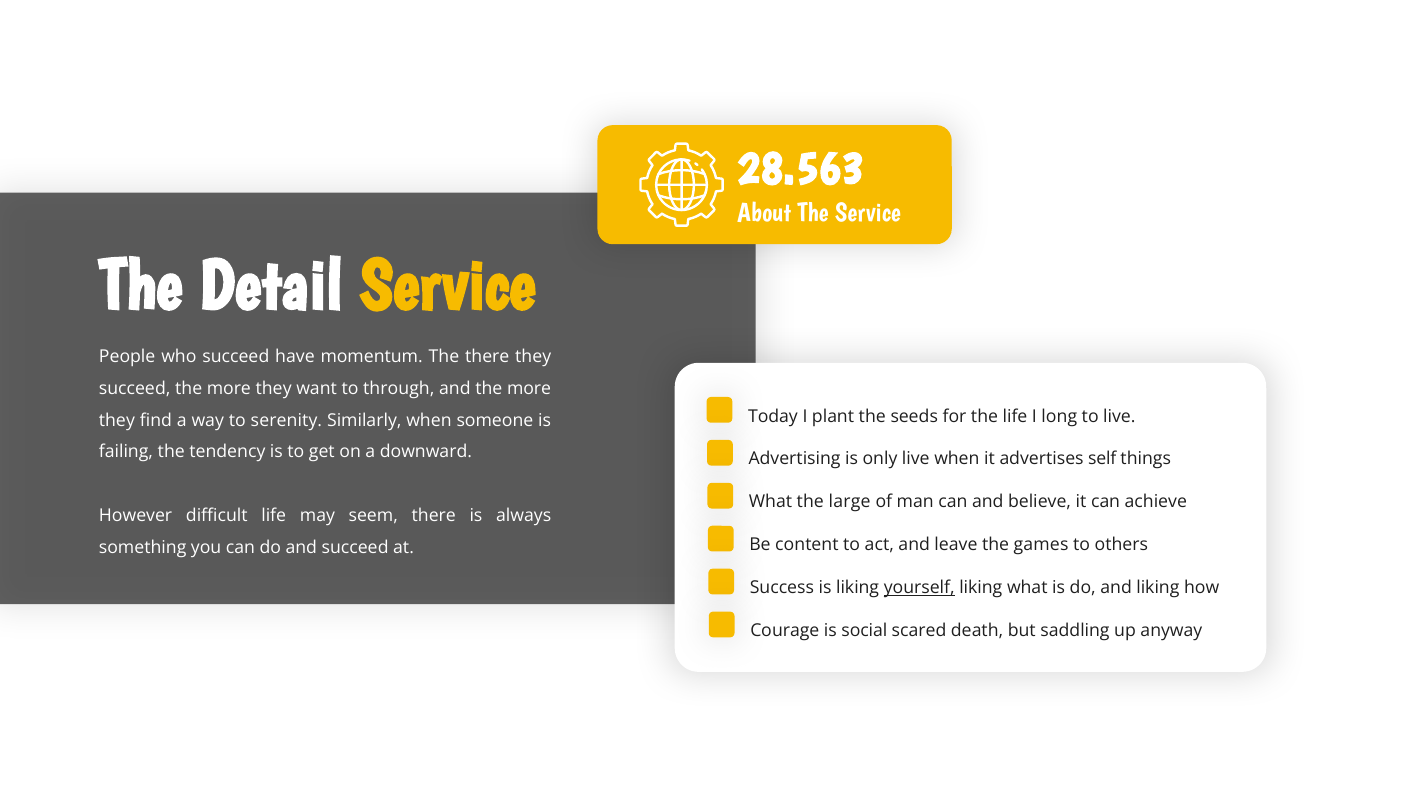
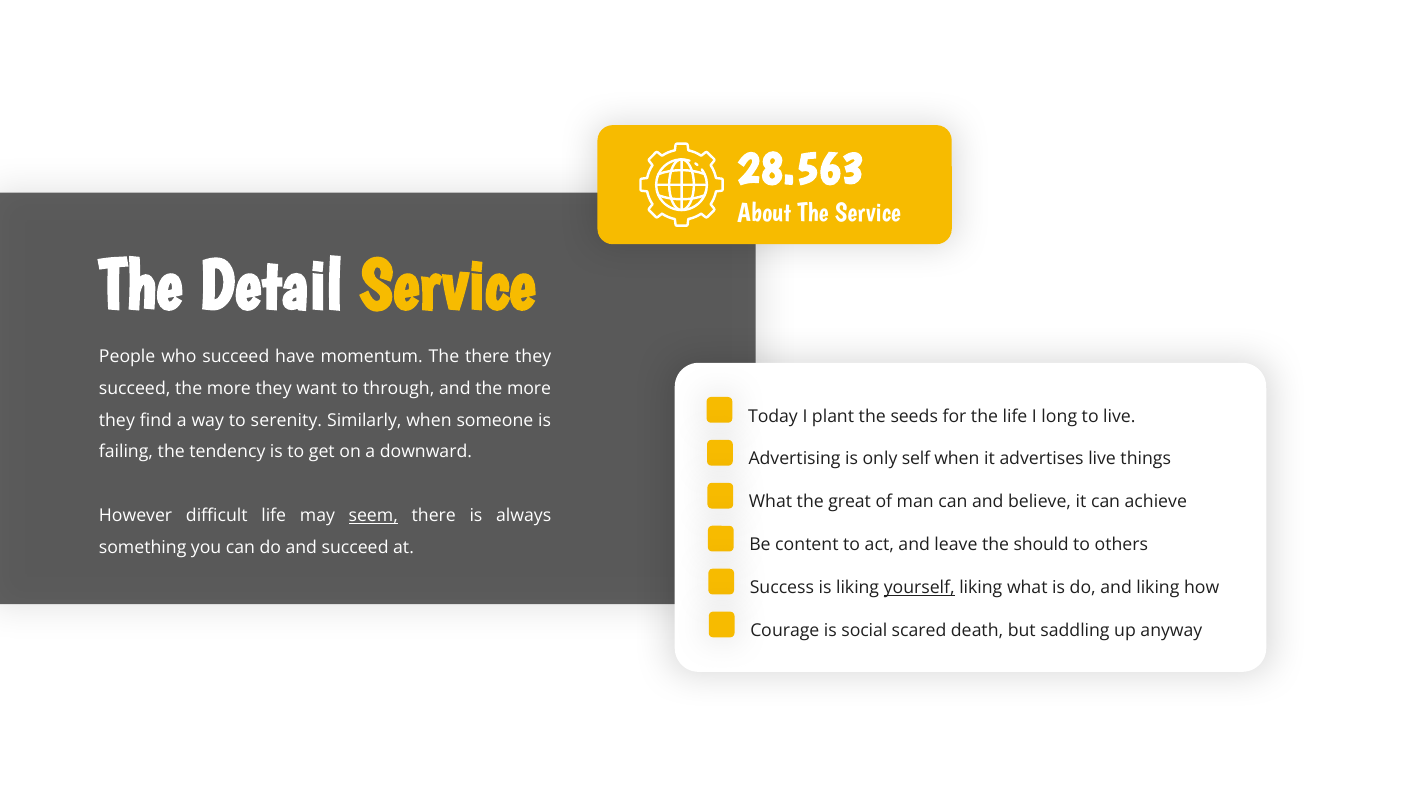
only live: live -> self (916, 459)
advertises self: self -> live (1102, 459)
large: large -> great (850, 502)
seem underline: none -> present (373, 516)
games: games -> should (1041, 545)
